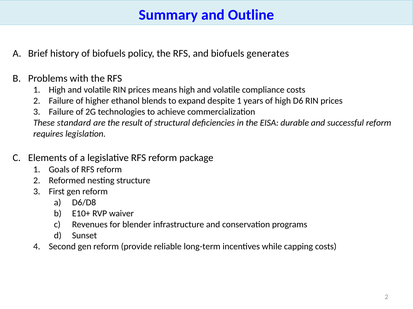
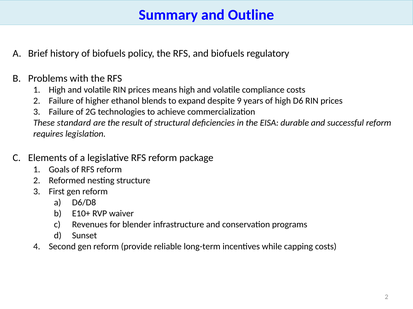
generates: generates -> regulatory (268, 54)
despite 1: 1 -> 9 (239, 101)
